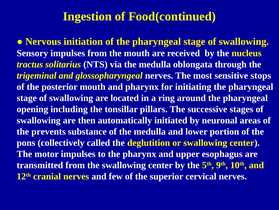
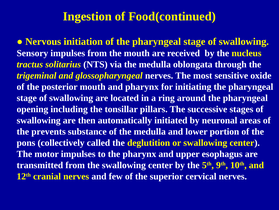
stops: stops -> oxide (261, 75)
